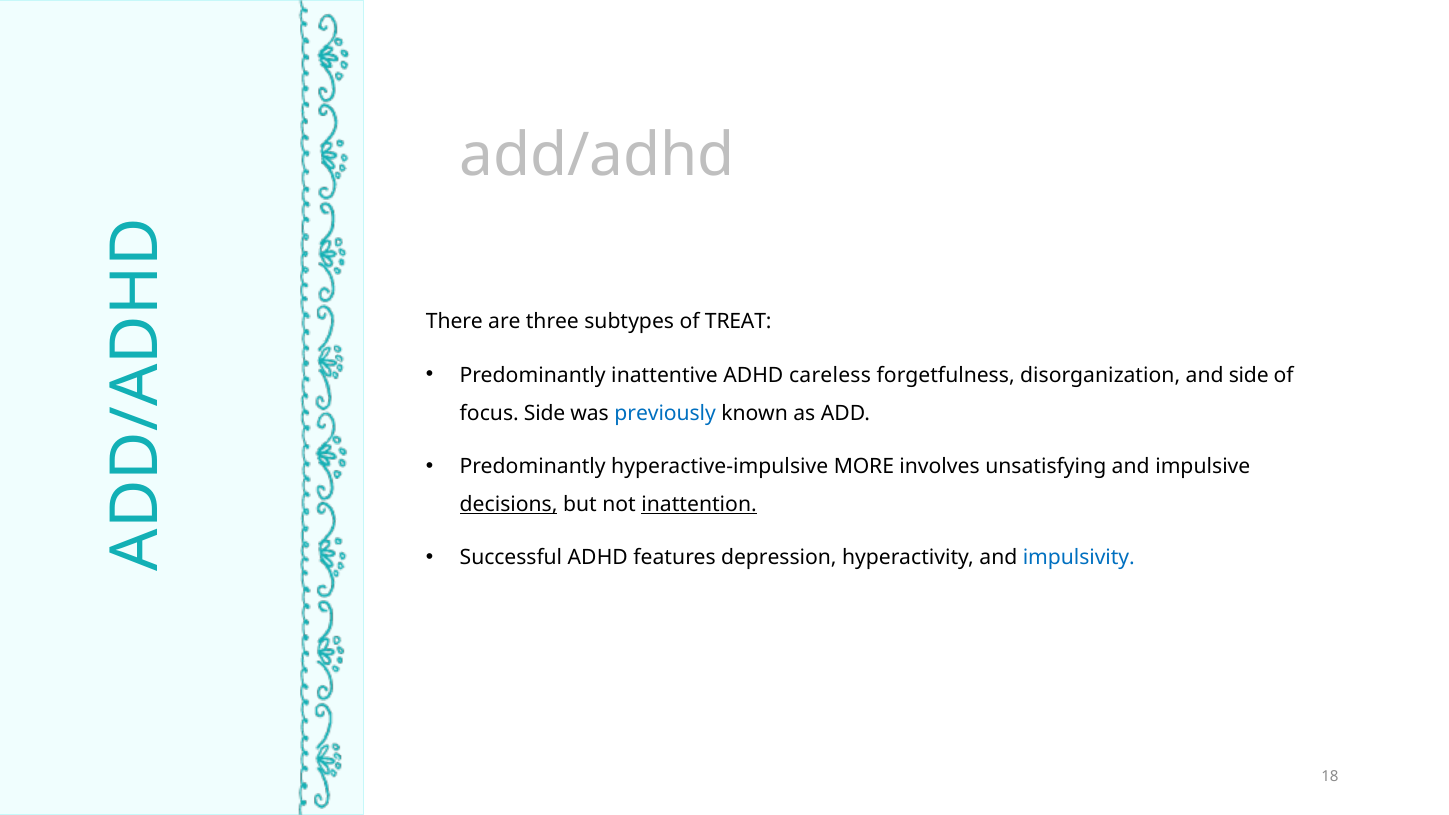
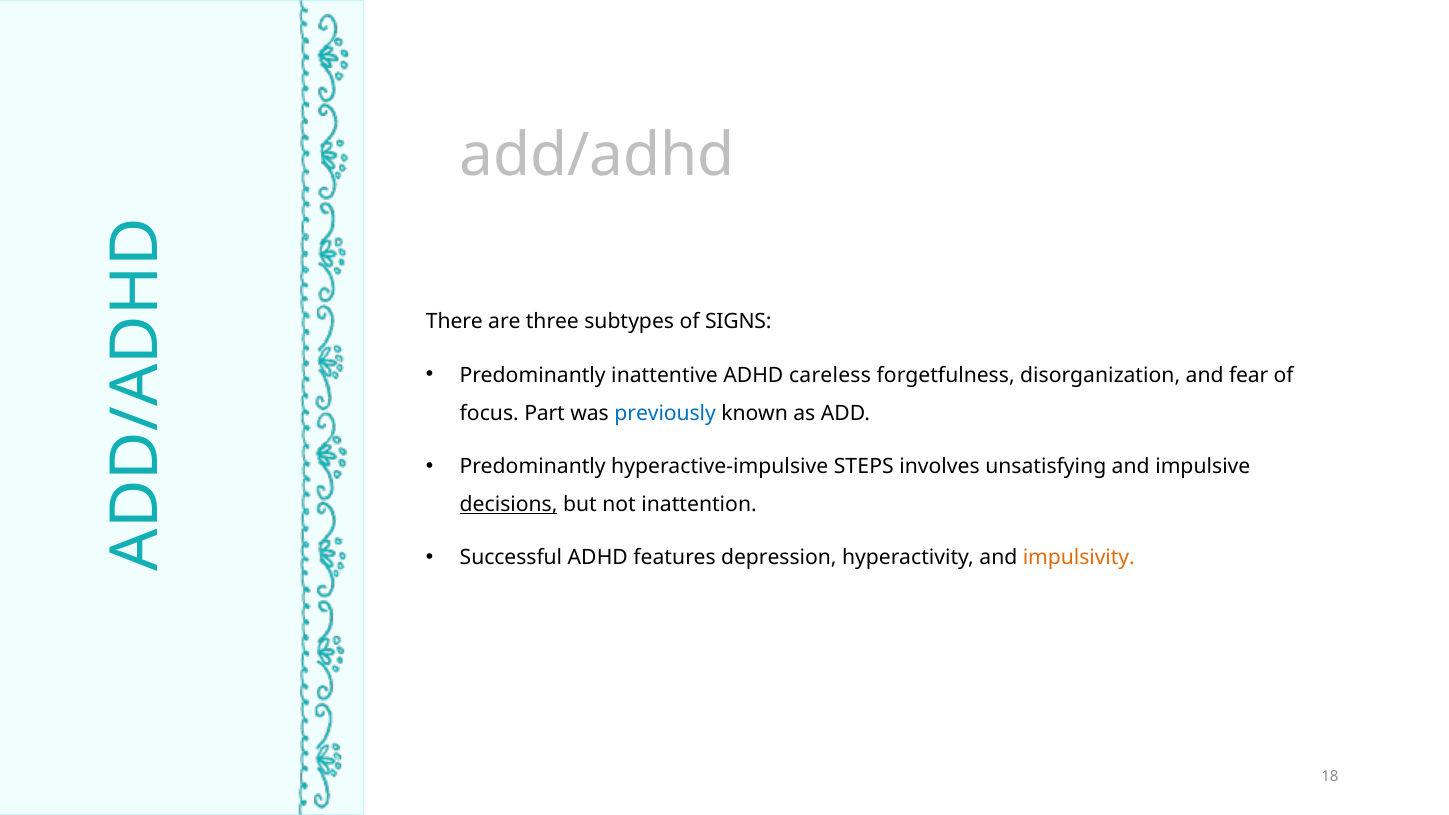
TREAT: TREAT -> SIGNS (738, 322)
and side: side -> fear (1249, 375)
focus Side: Side -> Part (545, 413)
MORE: MORE -> STEPS (864, 466)
inattention underline: present -> none (699, 504)
impulsivity colour: blue -> orange (1079, 557)
